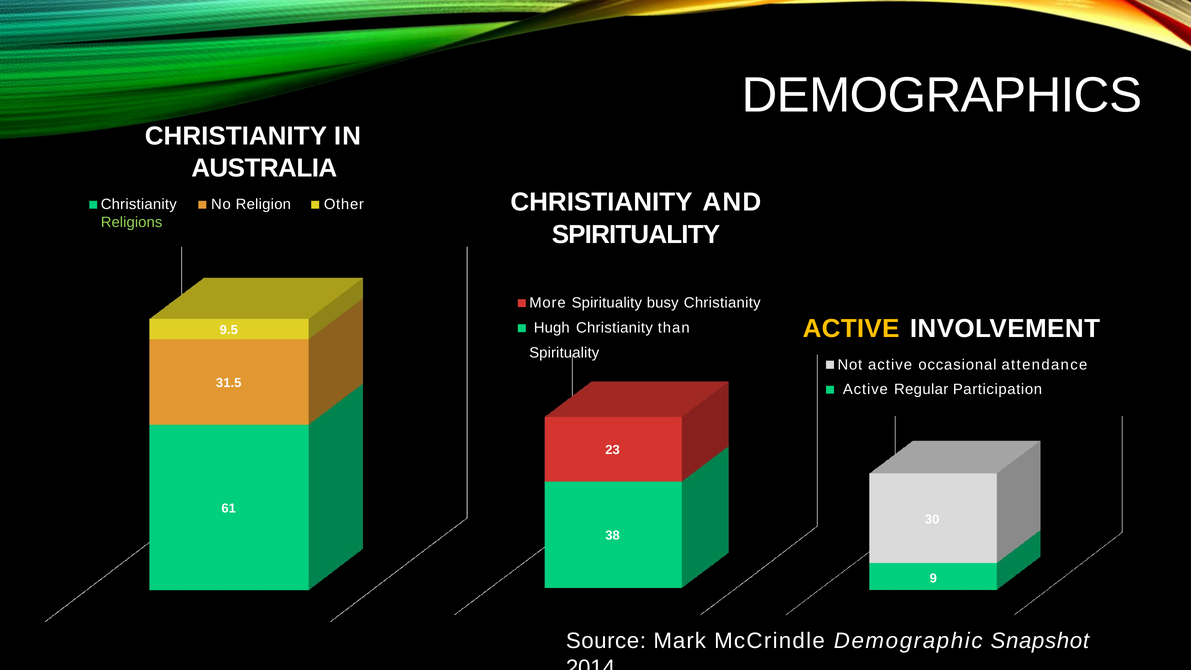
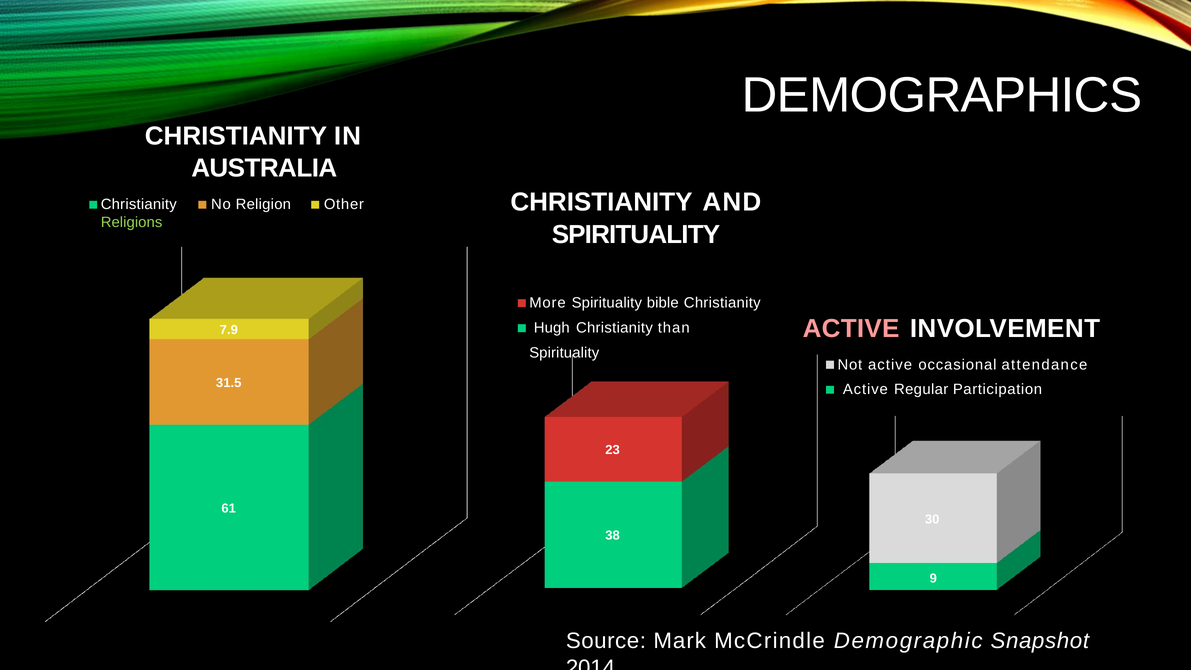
busy: busy -> bible (663, 303)
ACTIVE colour: yellow -> pink (851, 329)
9.5: 9.5 -> 7.9 (229, 330)
